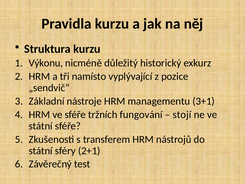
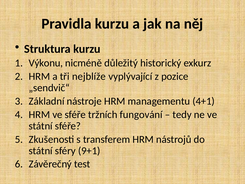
namísto: namísto -> nejblíže (89, 76)
3+1: 3+1 -> 4+1 (204, 101)
stojí: stojí -> tedy (182, 114)
2+1: 2+1 -> 9+1 (89, 151)
